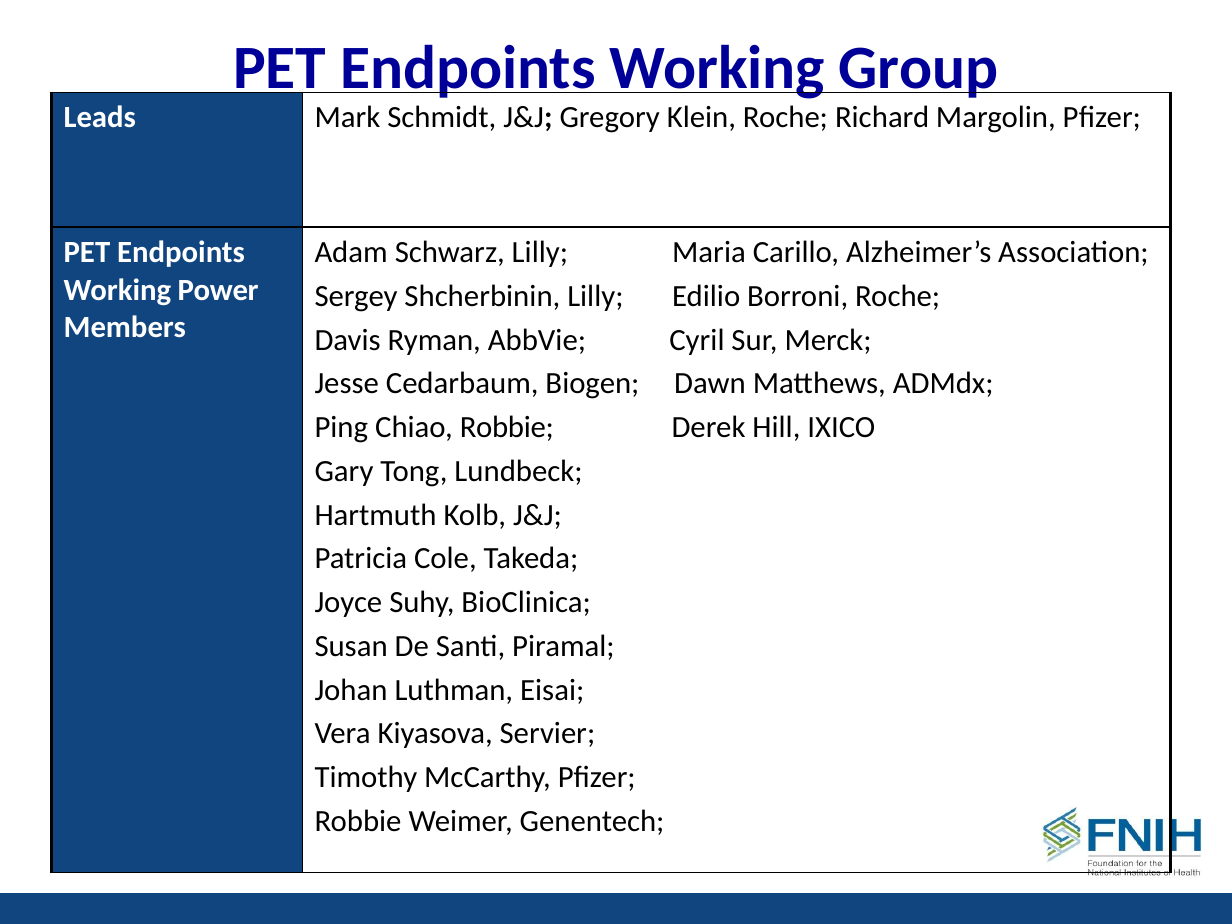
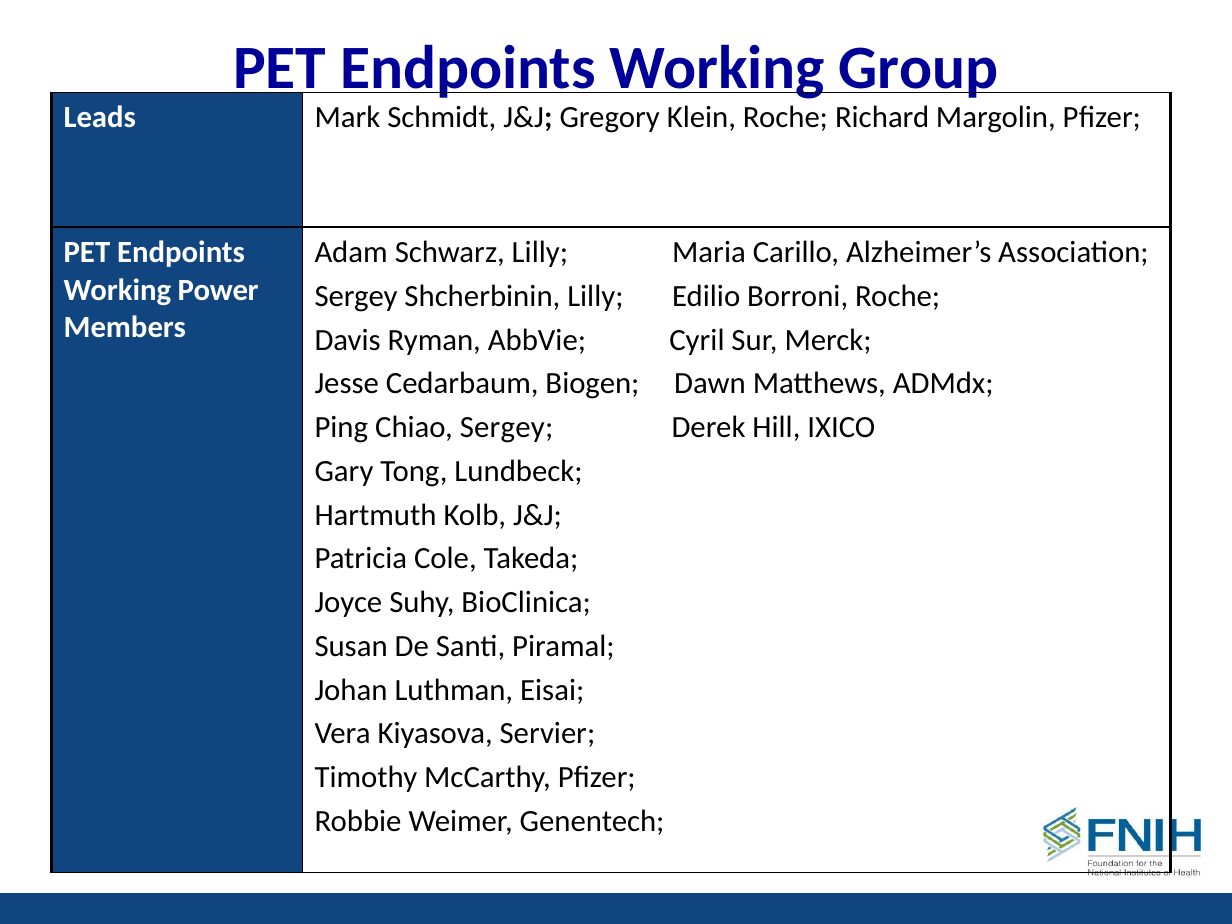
Chiao Robbie: Robbie -> Sergey (507, 427)
